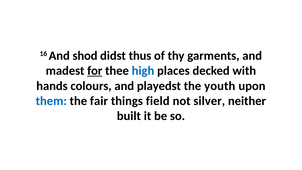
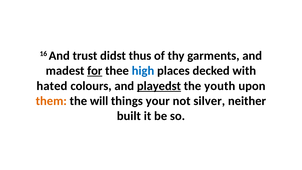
shod: shod -> trust (85, 56)
hands: hands -> hated (52, 86)
playedst underline: none -> present (159, 86)
them colour: blue -> orange (51, 101)
fair: fair -> will (99, 101)
field: field -> your (158, 101)
